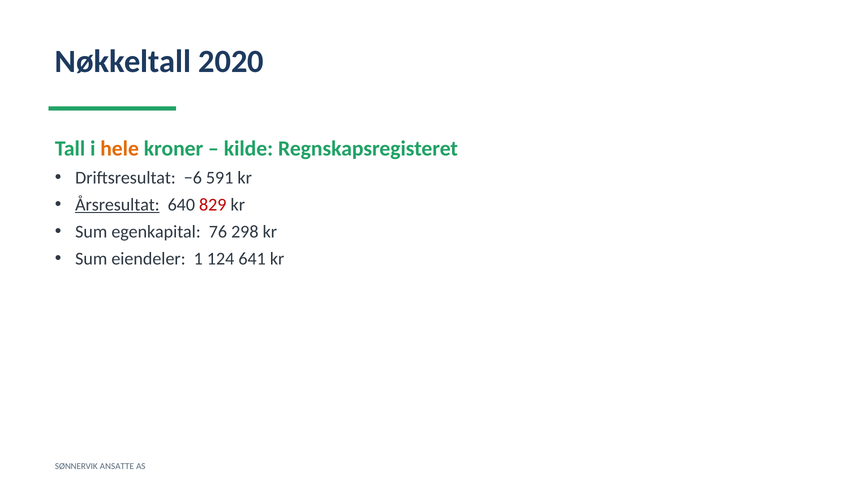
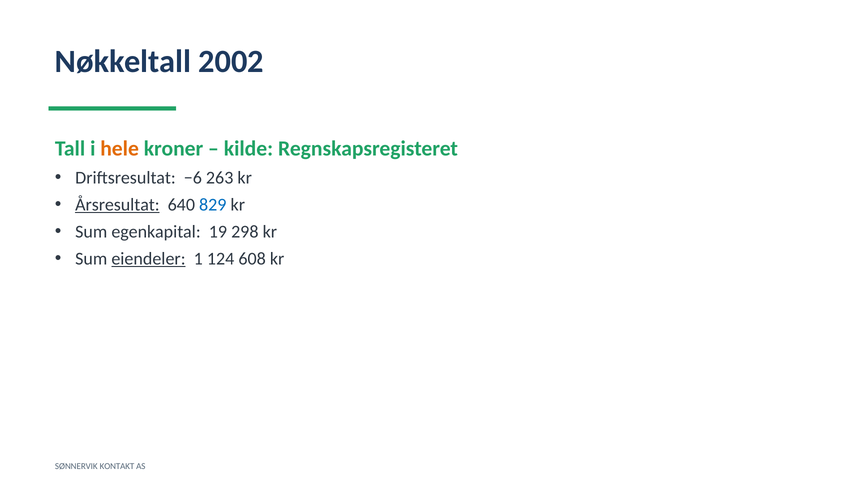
2020: 2020 -> 2002 (231, 62)
591: 591 -> 263 (220, 178)
829 colour: red -> blue (213, 205)
76: 76 -> 19 (218, 232)
eiendeler underline: none -> present (148, 259)
641: 641 -> 608 (252, 259)
ANSATTE: ANSATTE -> KONTAKT (117, 466)
